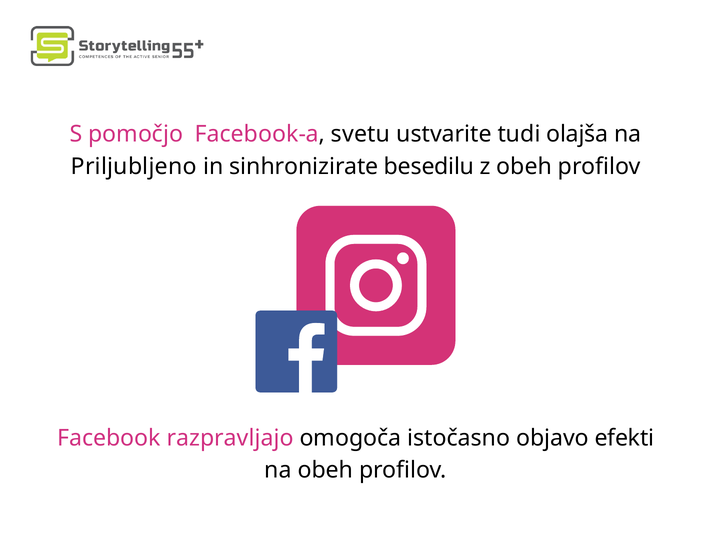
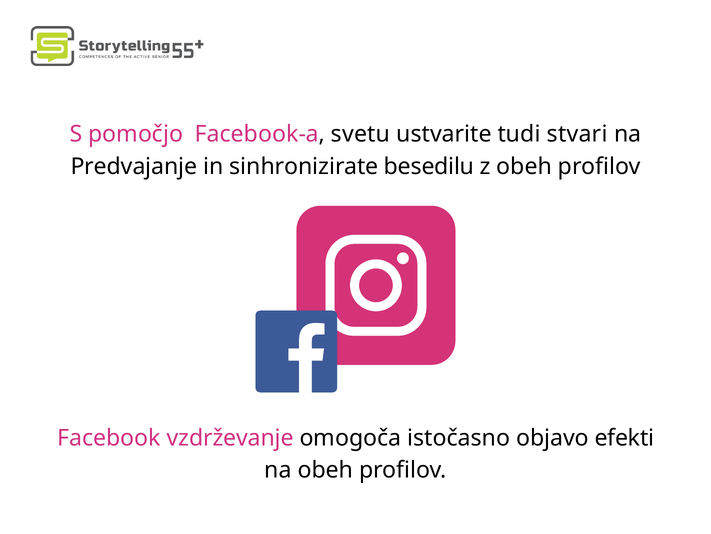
olajša: olajša -> stvari (577, 134)
Priljubljeno: Priljubljeno -> Predvajanje (134, 166)
razpravljajo: razpravljajo -> vzdrževanje (230, 437)
